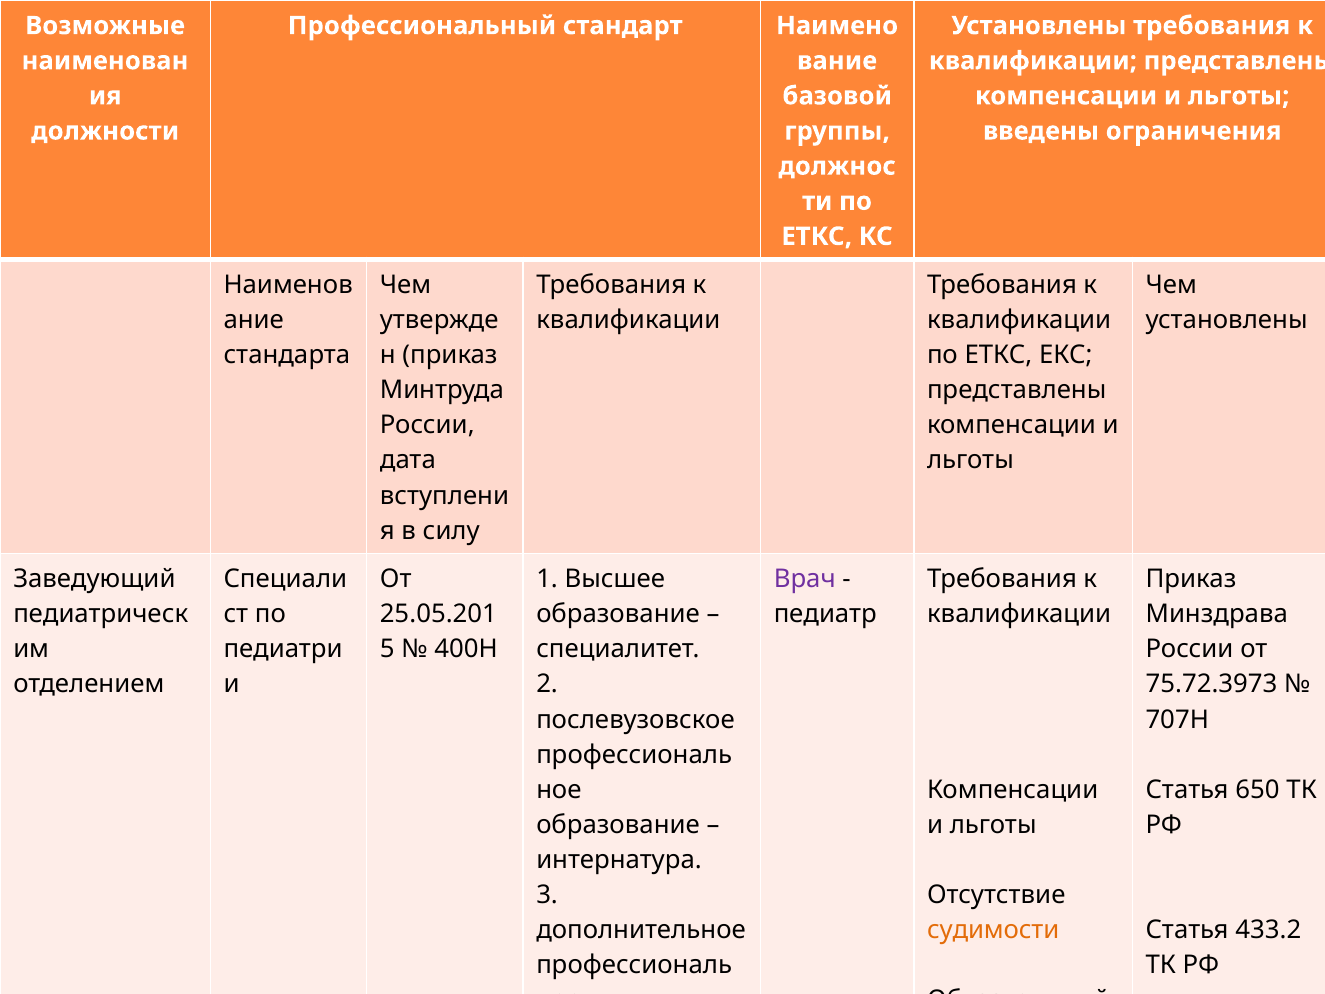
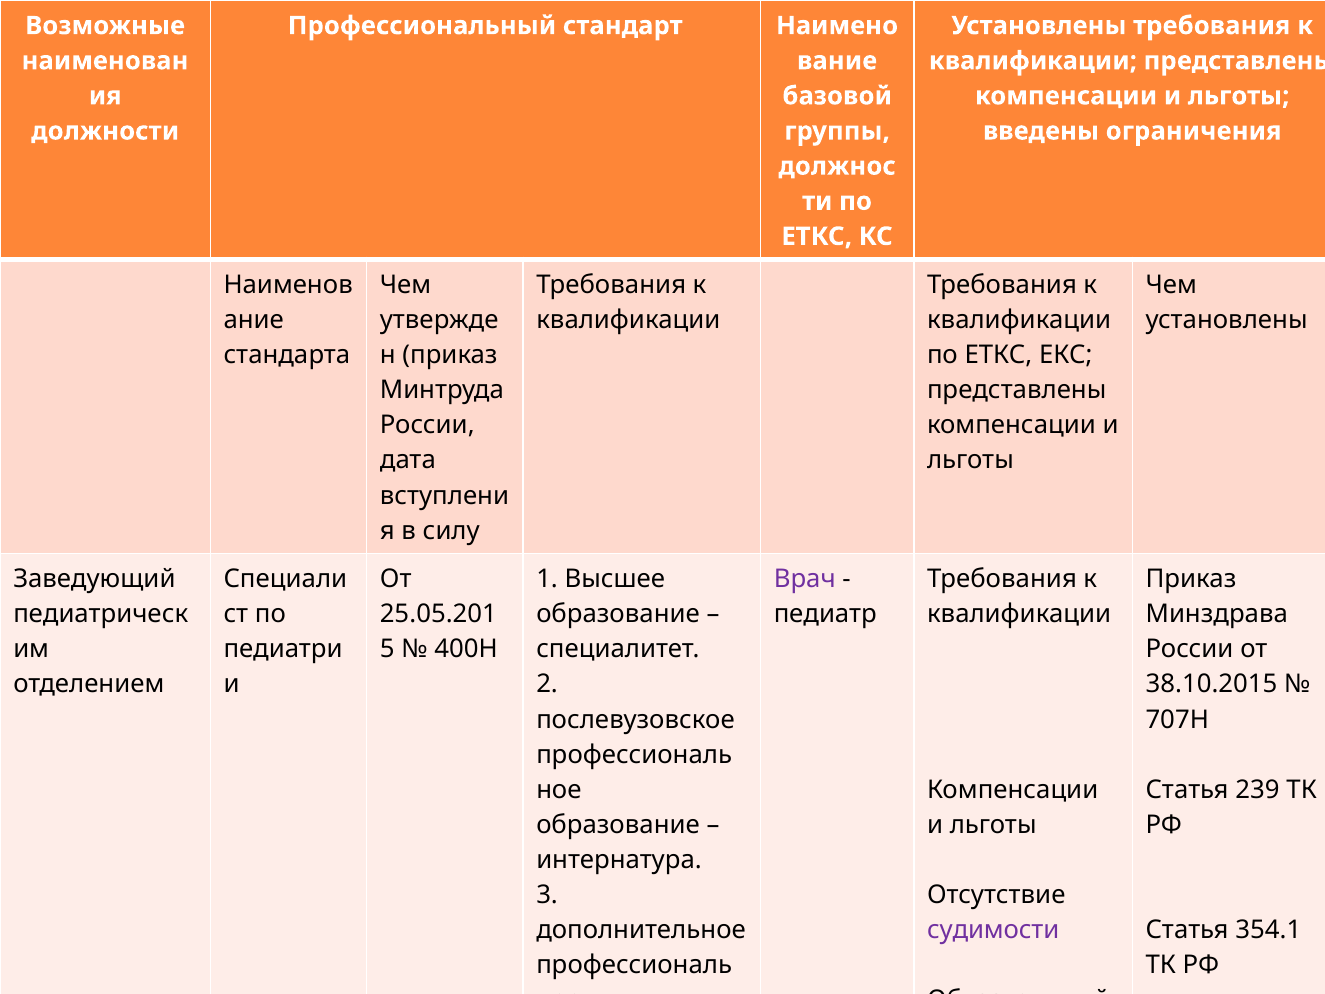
75.72.3973: 75.72.3973 -> 38.10.2015 (1212, 684)
650: 650 -> 239 (1257, 790)
судимости colour: orange -> purple (993, 930)
433.2: 433.2 -> 354.1 (1268, 930)
